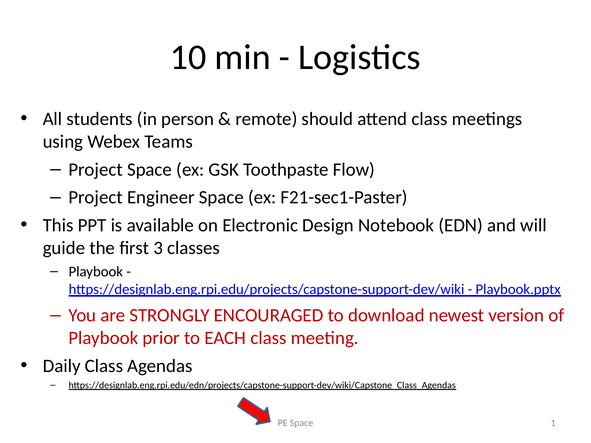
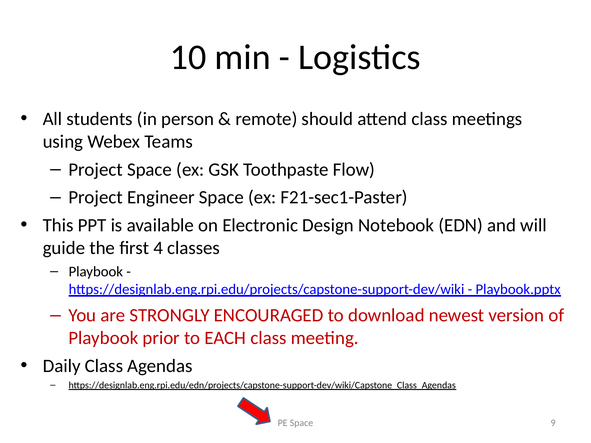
3: 3 -> 4 (158, 248)
1: 1 -> 9 (553, 423)
